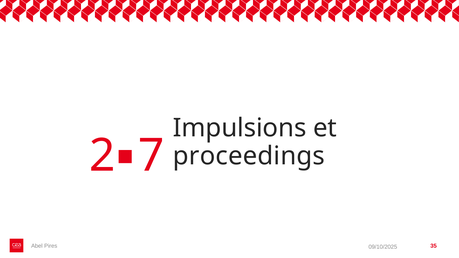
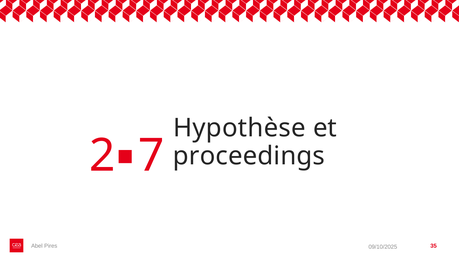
Impulsions: Impulsions -> Hypothèse (239, 128)
